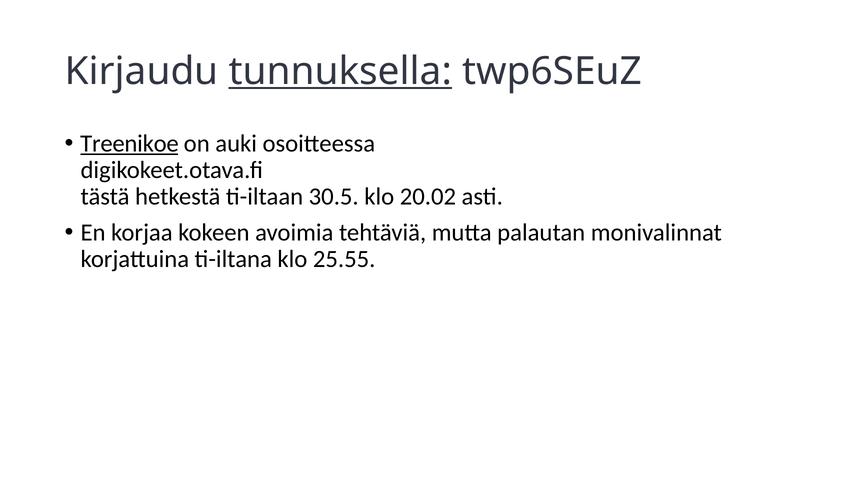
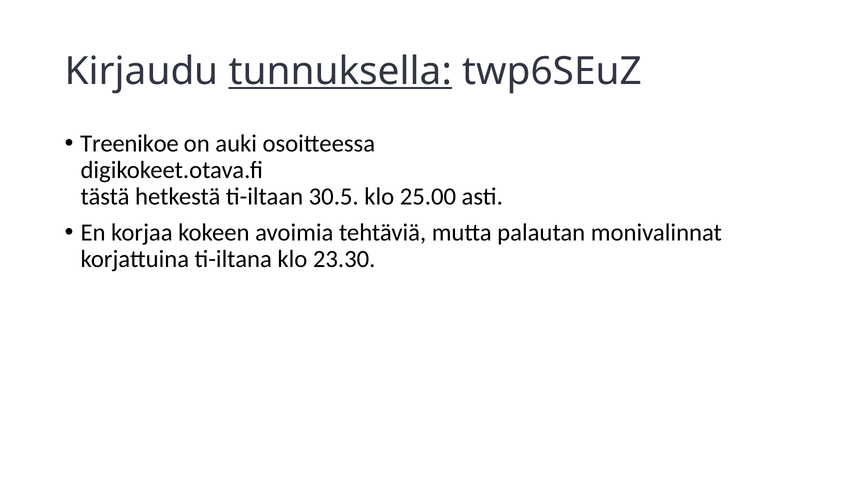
Treenikoe underline: present -> none (129, 143)
20.02: 20.02 -> 25.00 (428, 197)
25.55: 25.55 -> 23.30 (344, 259)
